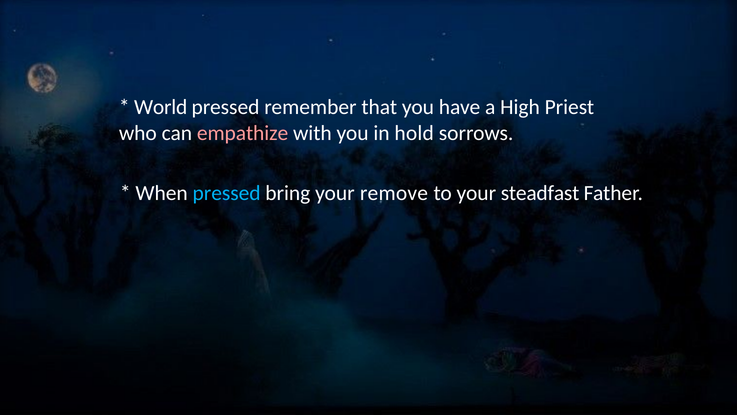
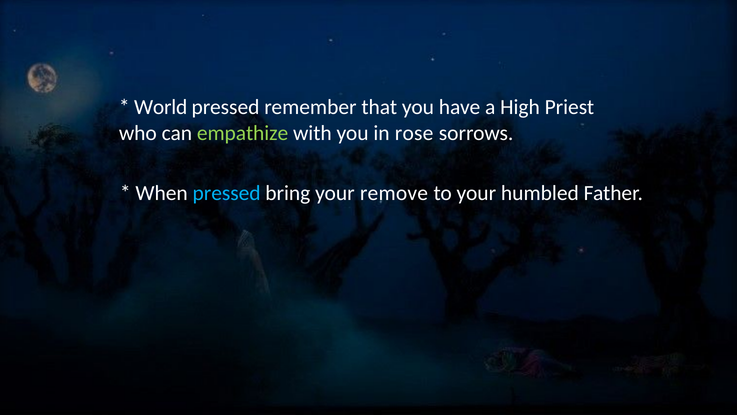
empathize colour: pink -> light green (243, 133)
hold: hold -> rose (414, 133)
steadfast: steadfast -> humbled (540, 193)
